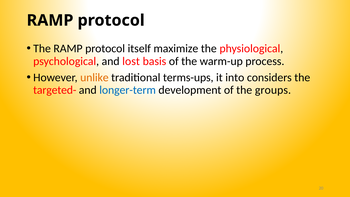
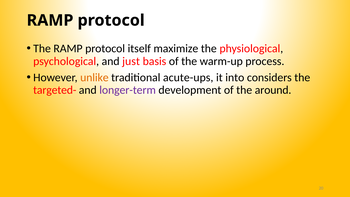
lost: lost -> just (131, 61)
terms-ups: terms-ups -> acute-ups (188, 77)
longer-term colour: blue -> purple (128, 90)
groups: groups -> around (273, 90)
